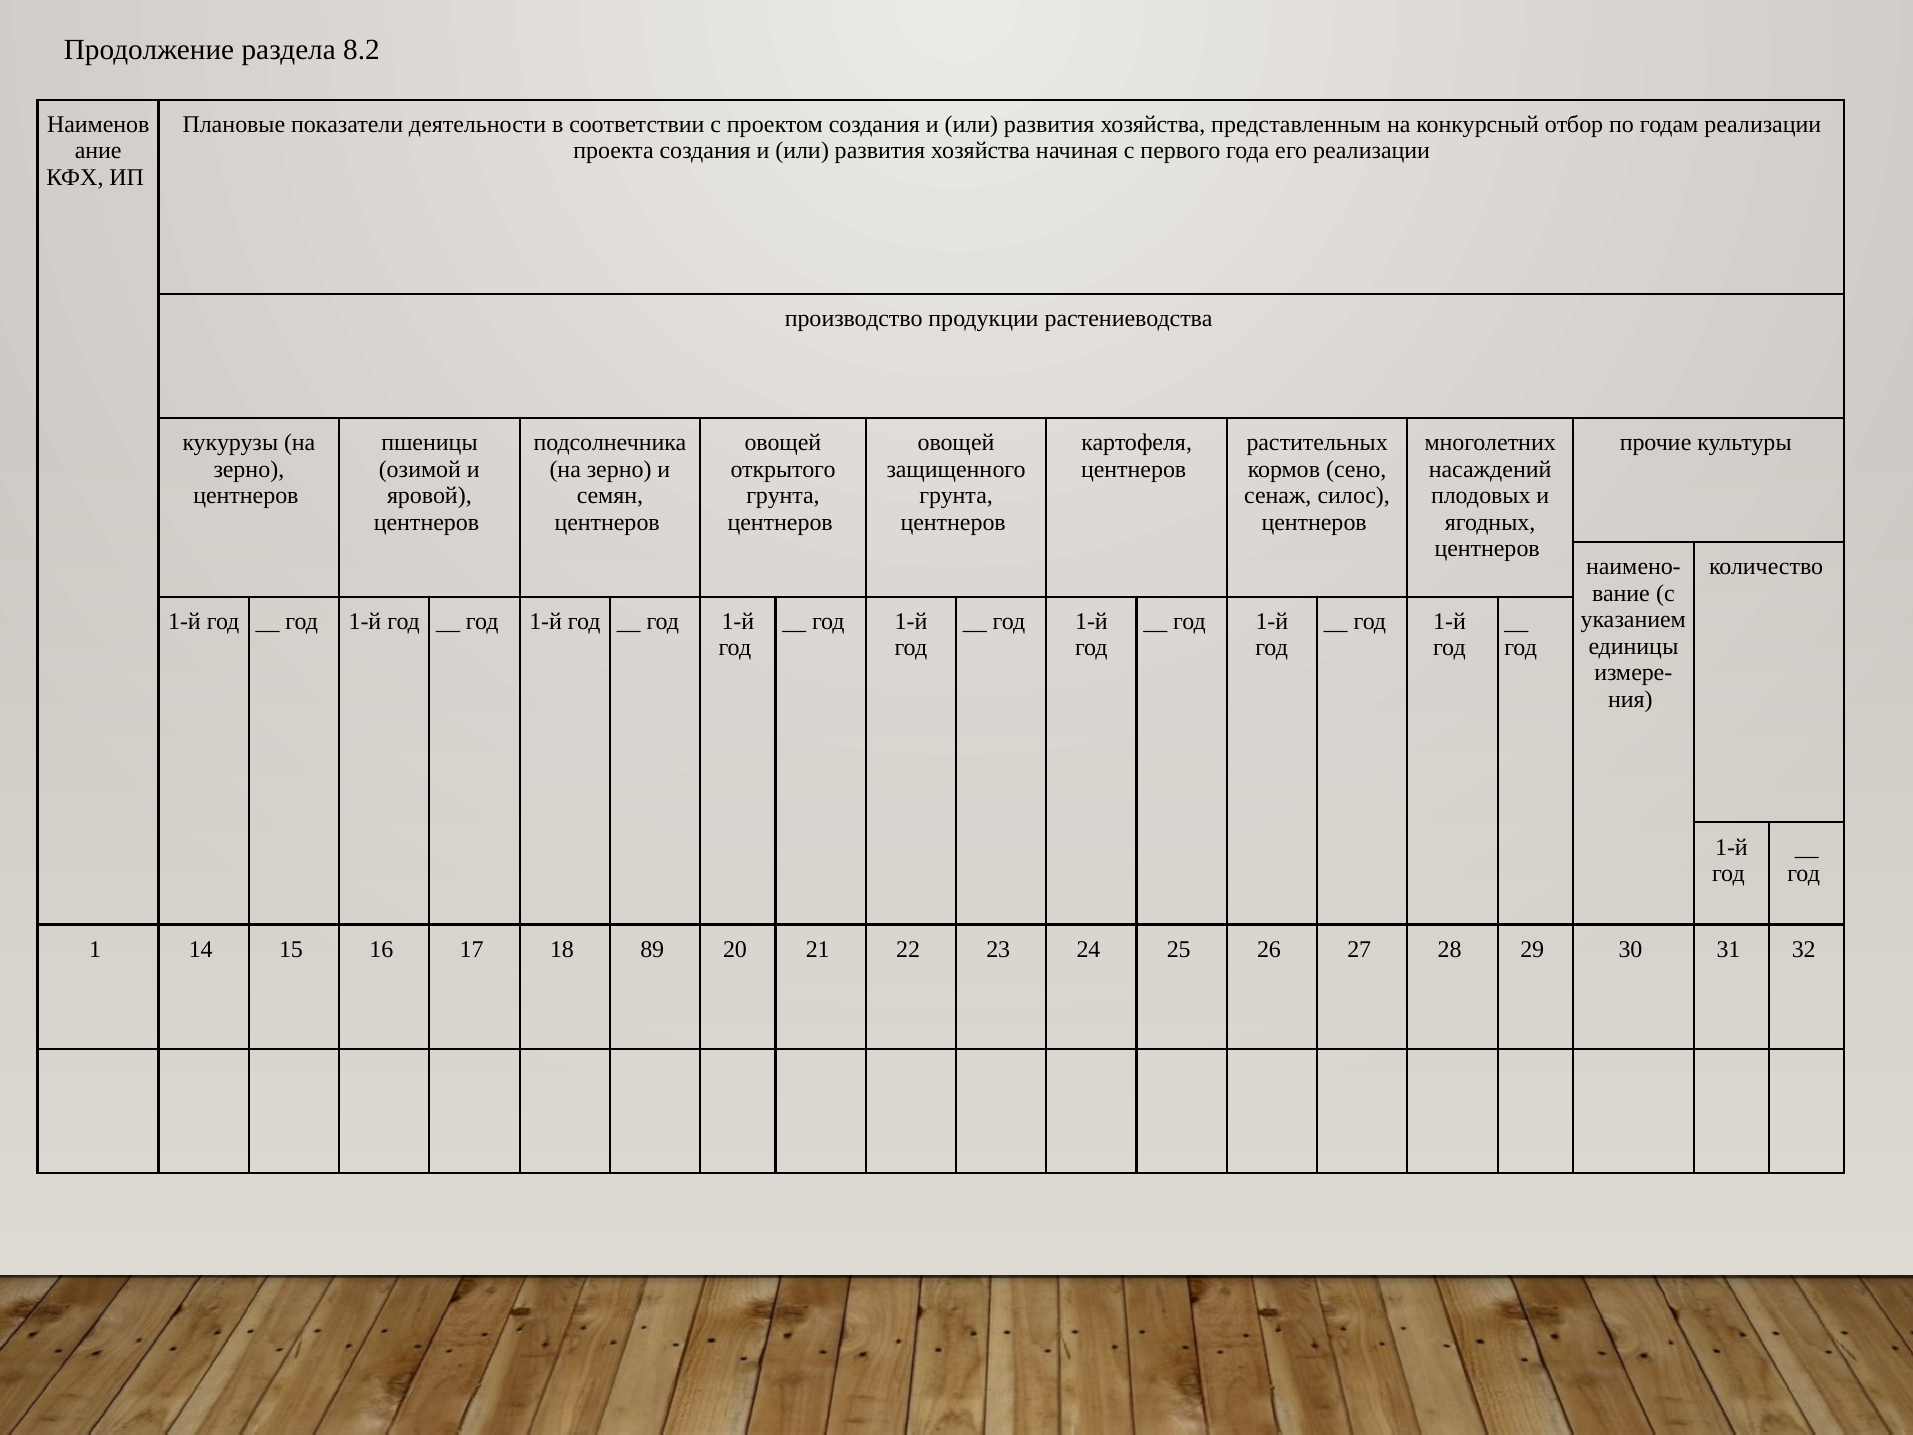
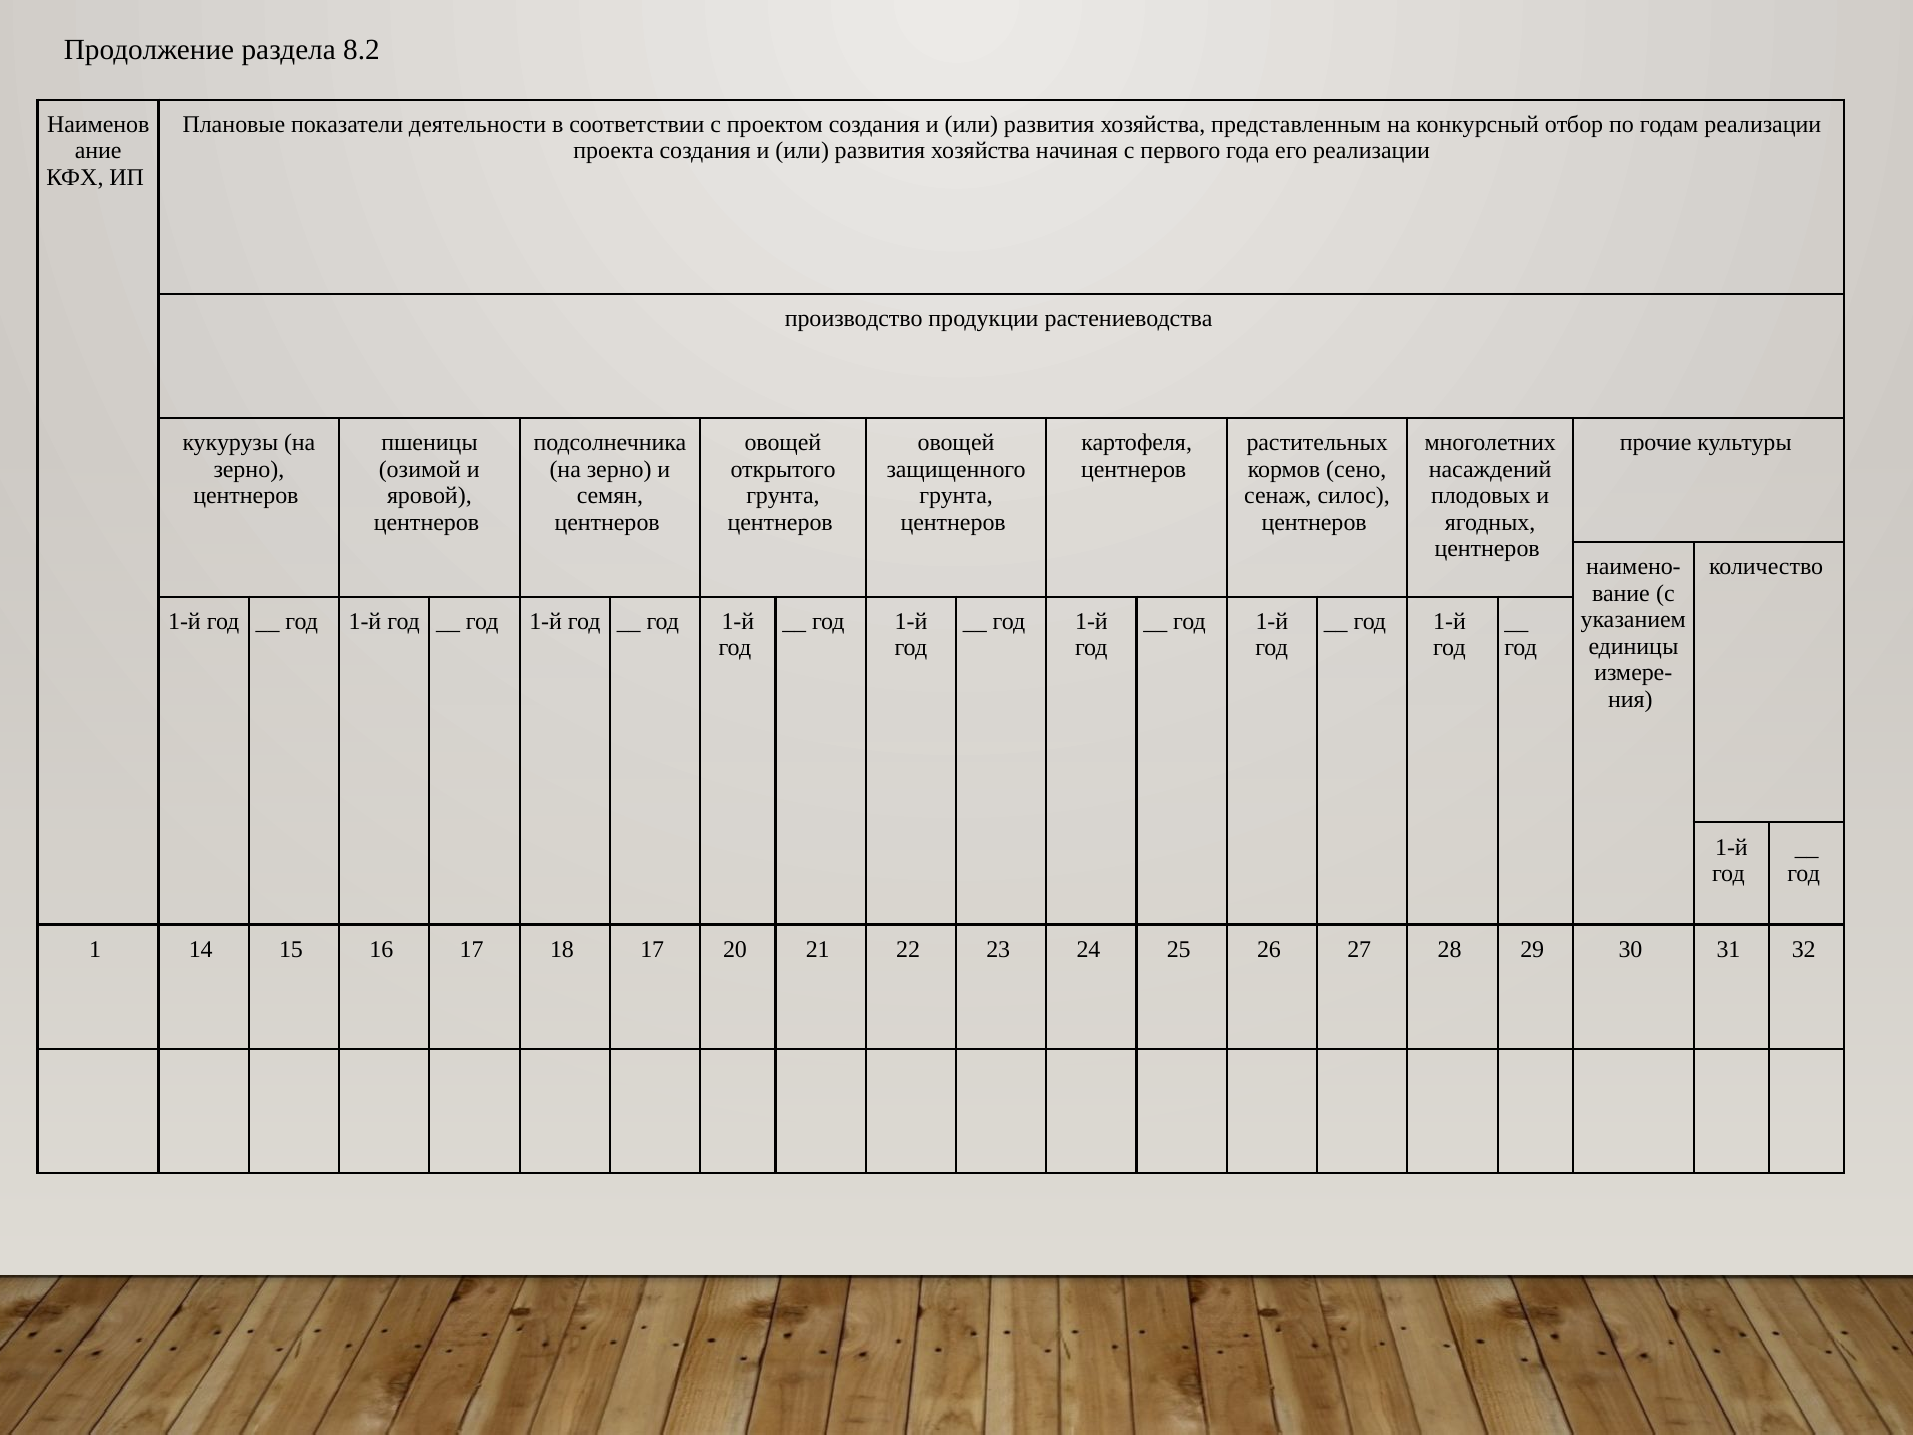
18 89: 89 -> 17 (652, 949)
